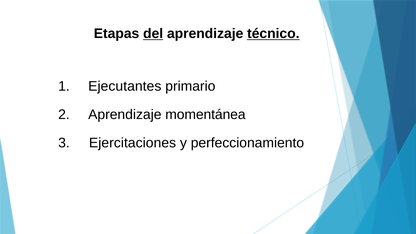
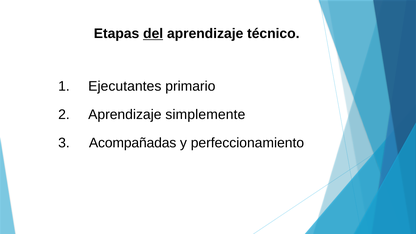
técnico underline: present -> none (273, 34)
momentánea: momentánea -> simplemente (205, 115)
Ejercitaciones: Ejercitaciones -> Acompañadas (133, 143)
